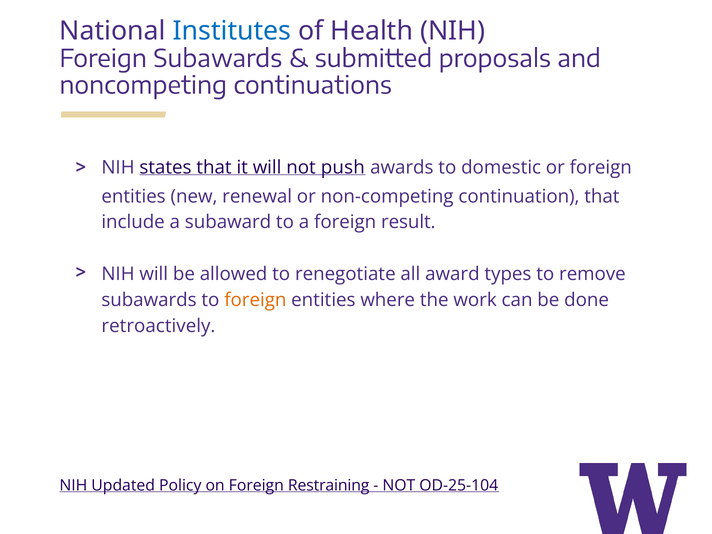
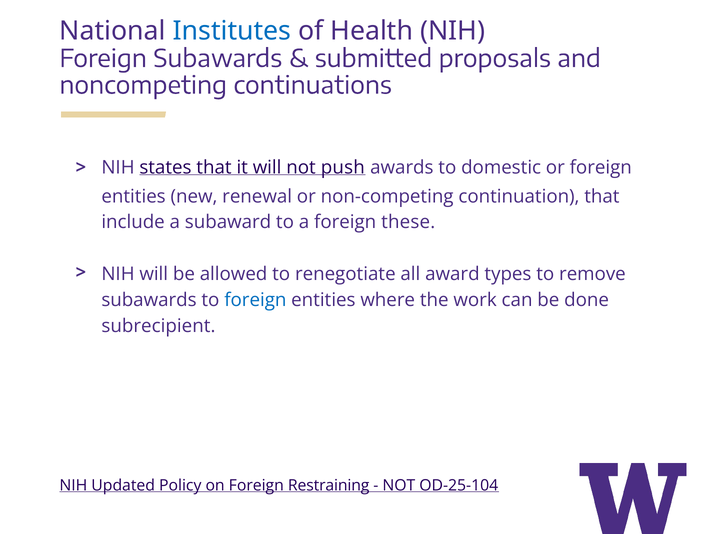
result: result -> these (408, 222)
foreign colour: orange -> blue (255, 300)
retroactively: retroactively -> subrecipient (158, 326)
